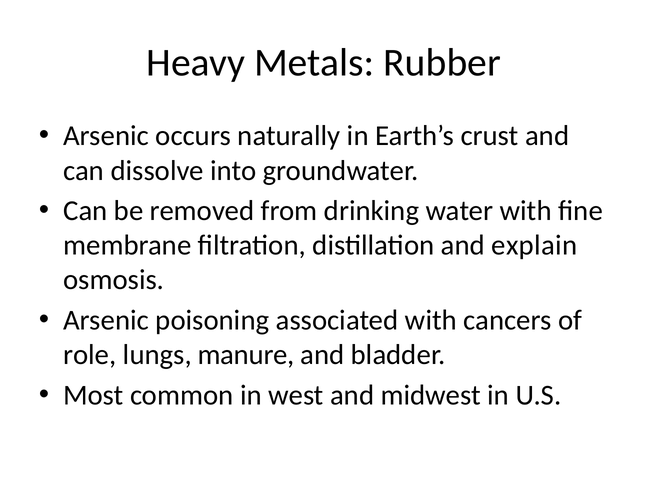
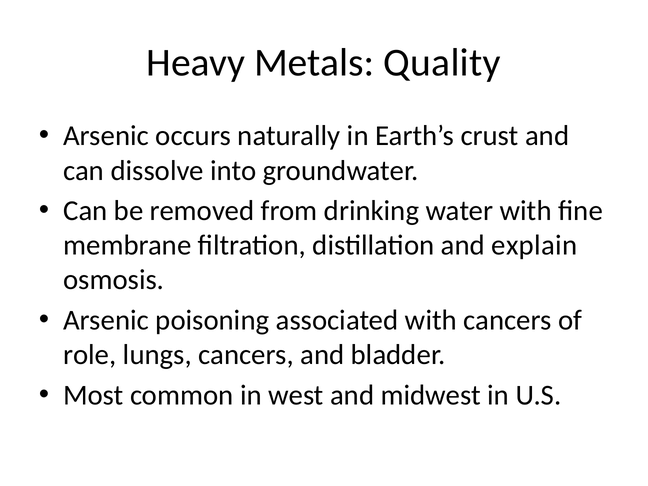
Rubber: Rubber -> Quality (442, 63)
lungs manure: manure -> cancers (246, 355)
